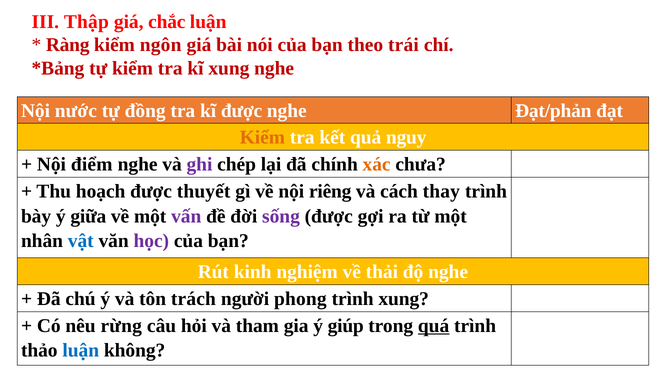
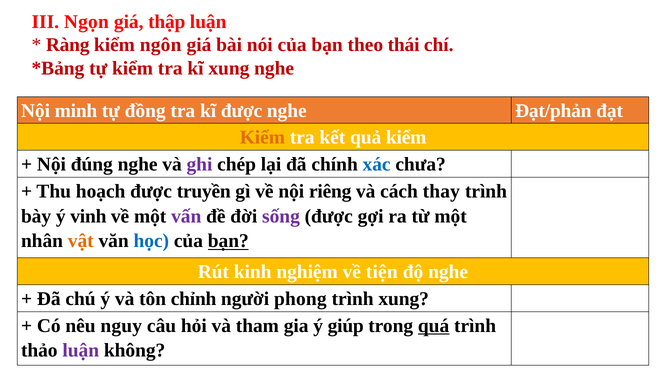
Thập: Thập -> Ngọn (86, 22)
chắc: chắc -> thập (167, 22)
trái: trái -> thái (404, 45)
nước: nước -> minh (76, 111)
quả nguy: nguy -> kiểm (406, 137)
điểm: điểm -> đúng (92, 164)
xác colour: orange -> blue (377, 164)
thuyết: thuyết -> truyền (204, 191)
giữa: giữa -> vinh (88, 216)
vật colour: blue -> orange (81, 241)
học colour: purple -> blue (151, 241)
bạn underline: none -> present (228, 241)
thải: thải -> tiện (382, 272)
trách: trách -> chỉnh (194, 299)
rừng: rừng -> nguy (121, 325)
luận colour: blue -> purple (81, 350)
